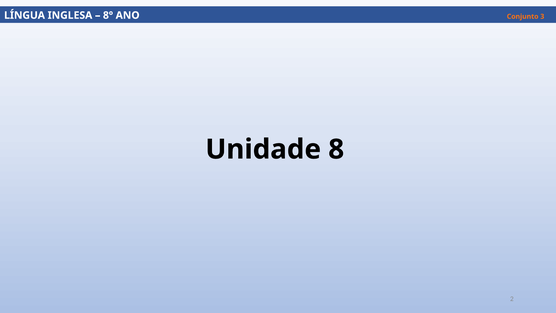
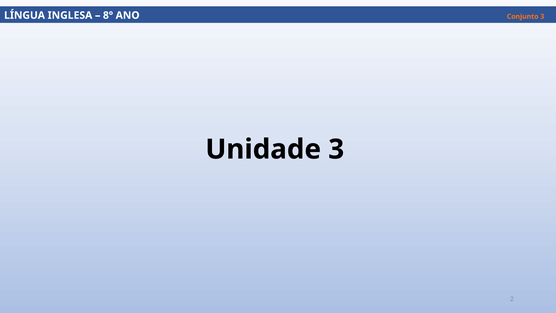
Unidade 8: 8 -> 3 (336, 149)
